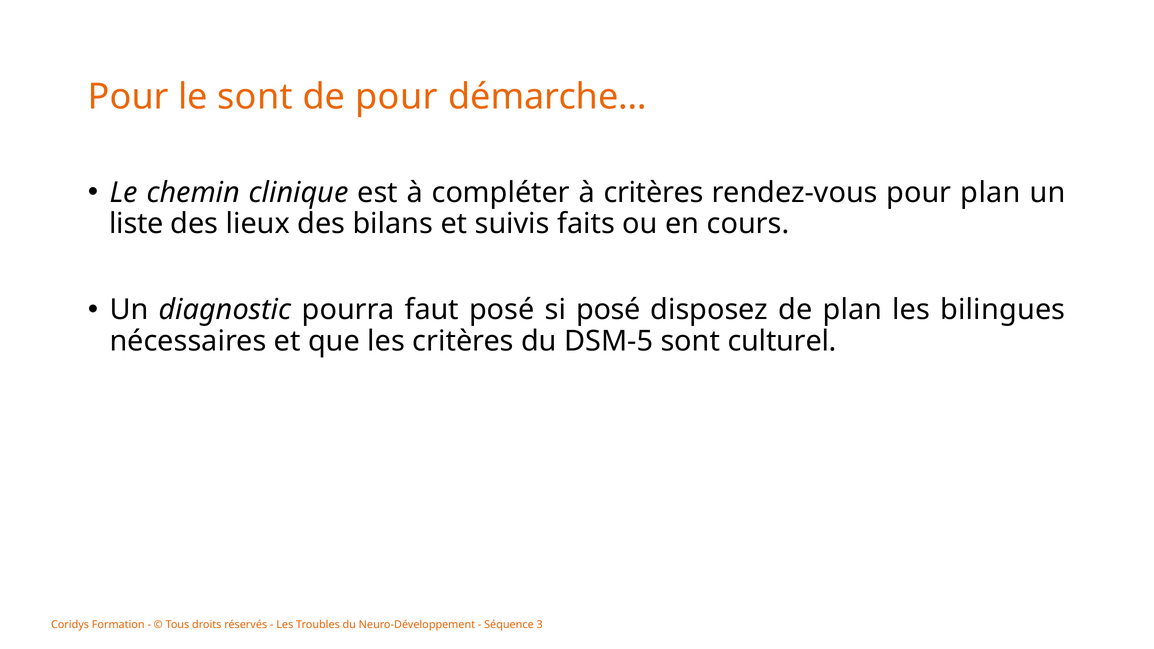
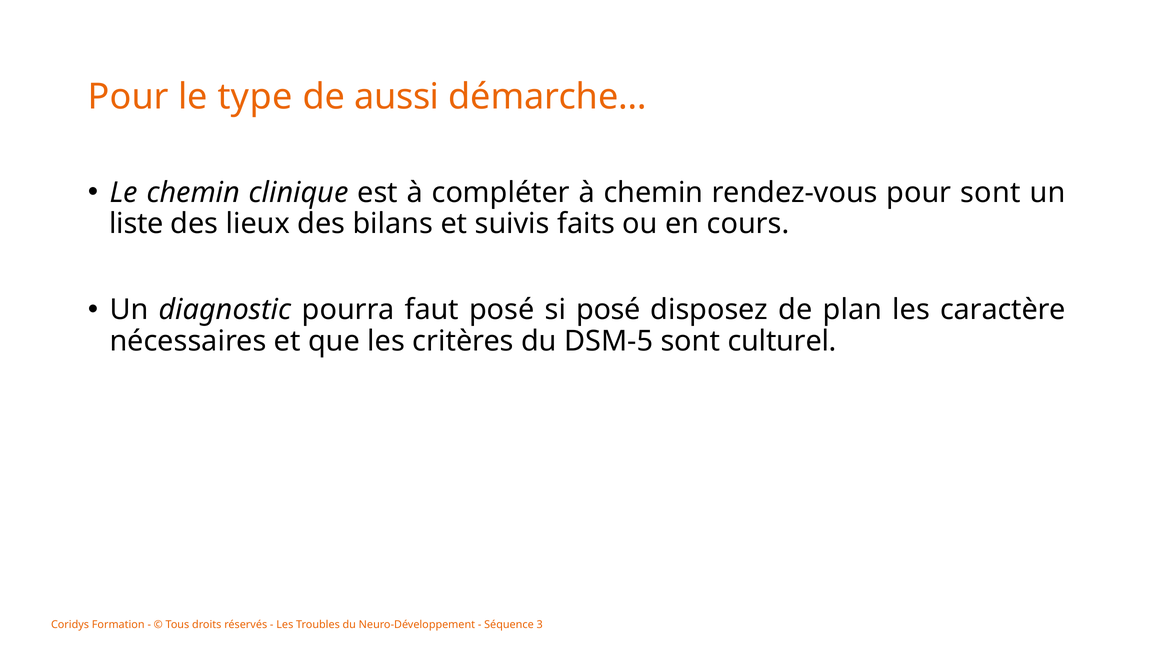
le sont: sont -> type (255, 97)
de pour: pour -> aussi (397, 97)
à critères: critères -> chemin (653, 193)
pour plan: plan -> sont (991, 193)
bilingues: bilingues -> caractère (1003, 310)
